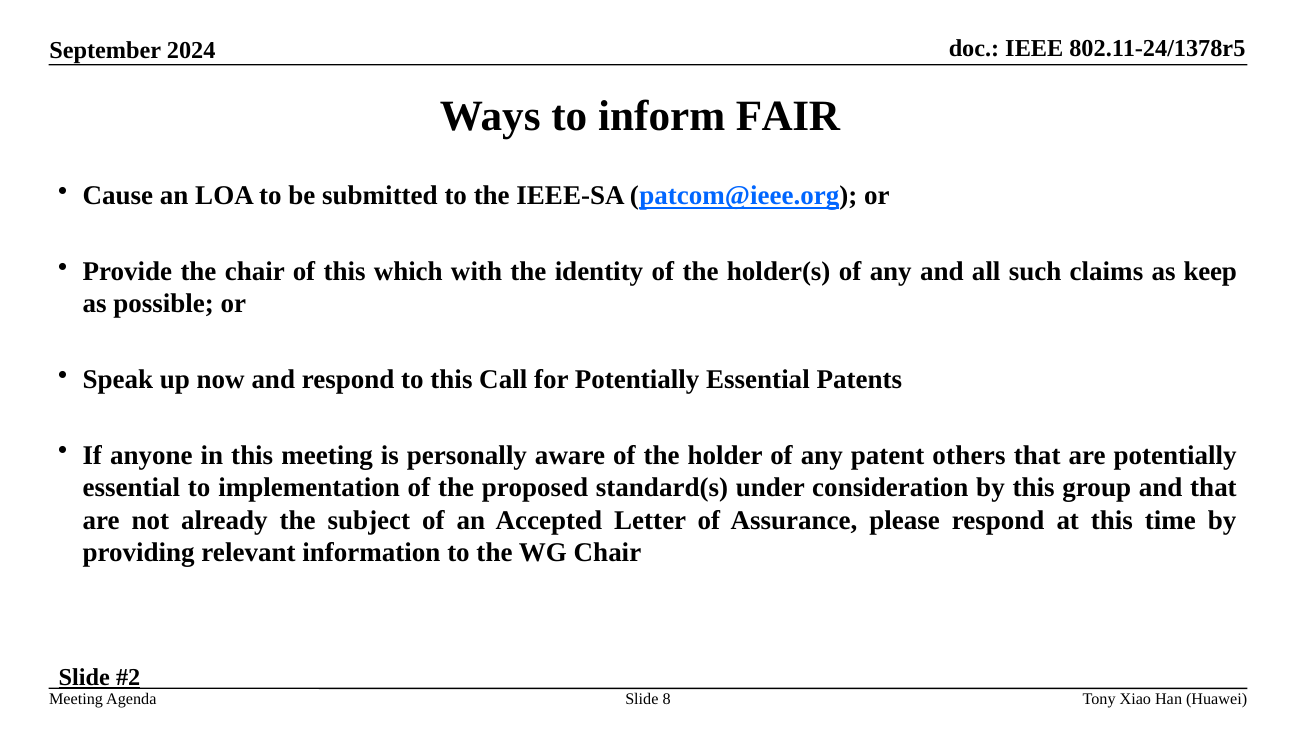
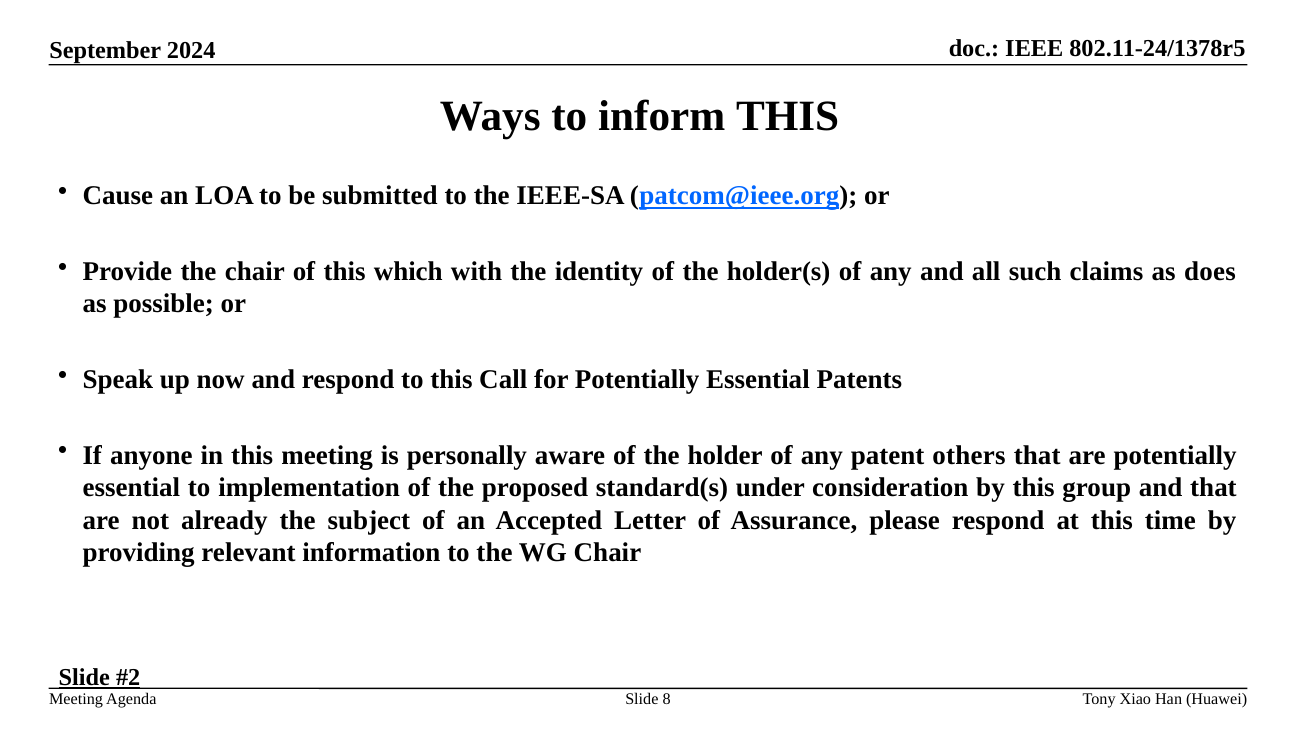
inform FAIR: FAIR -> THIS (788, 116)
keep: keep -> does (1210, 272)
